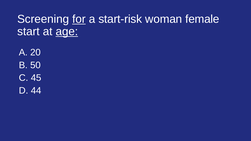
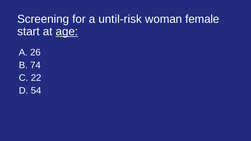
for underline: present -> none (79, 19)
start-risk: start-risk -> until-risk (120, 19)
20: 20 -> 26 (36, 52)
50: 50 -> 74 (36, 65)
45: 45 -> 22 (36, 78)
44: 44 -> 54 (36, 91)
